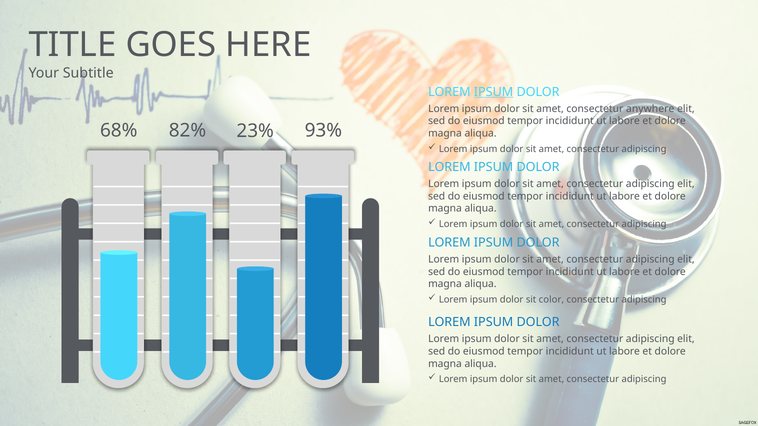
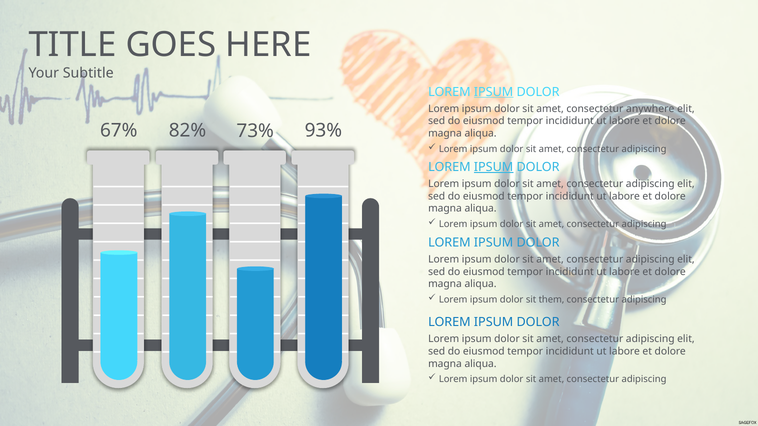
68%: 68% -> 67% (119, 130)
23%: 23% -> 73% (255, 131)
IPSUM underline: none -> present (494, 167)
color: color -> them (551, 300)
